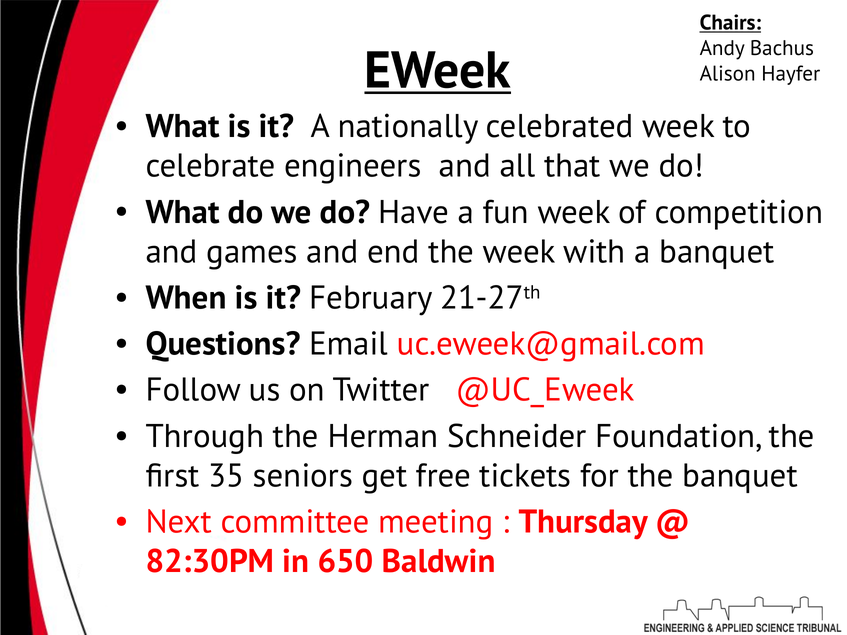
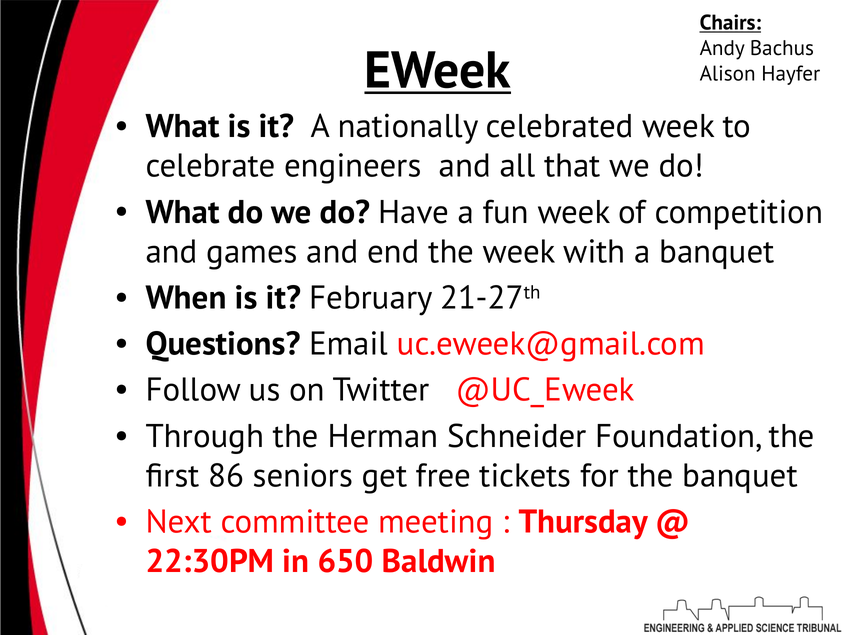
35: 35 -> 86 (226, 476)
82:30PM: 82:30PM -> 22:30PM (210, 562)
